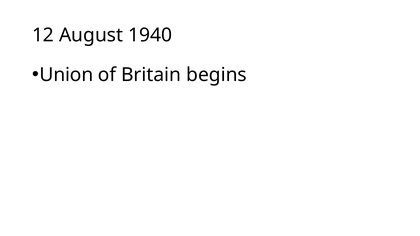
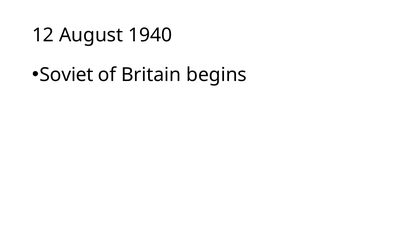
Union: Union -> Soviet (66, 75)
